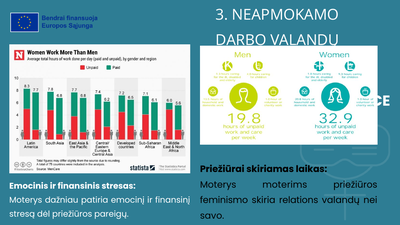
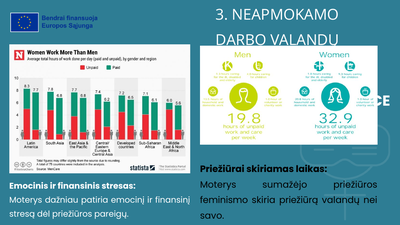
moterims: moterims -> sumažėjo (285, 185)
relations: relations -> priežiūrą (299, 200)
